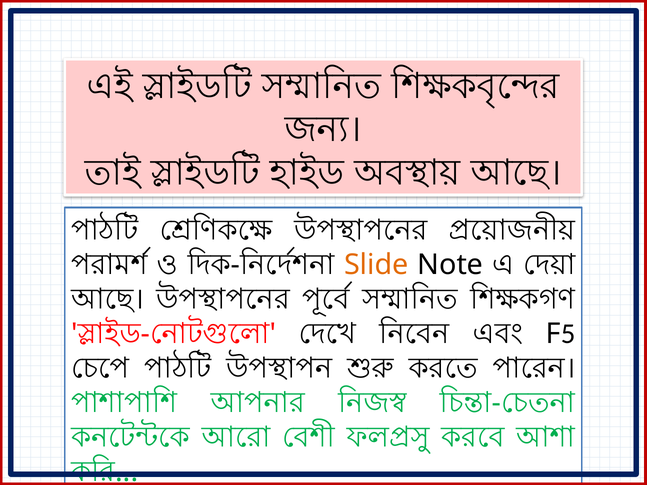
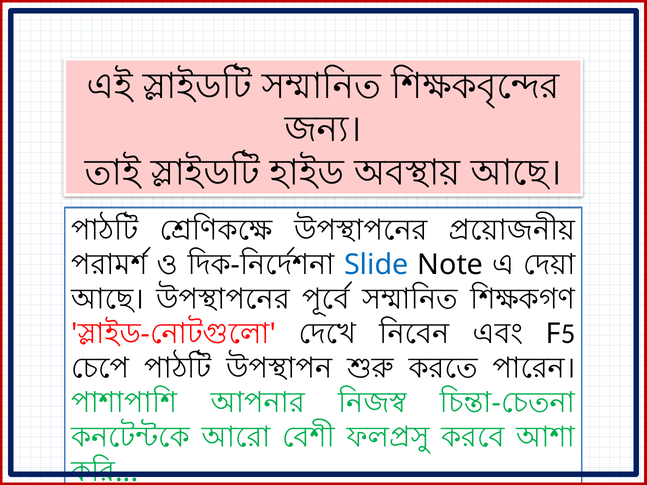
Slide colour: orange -> blue (376, 265)
